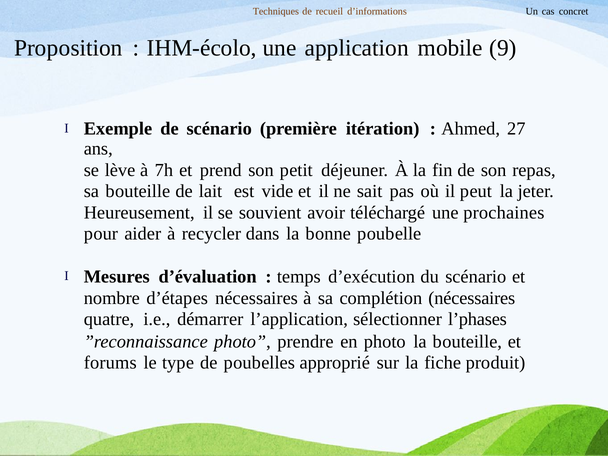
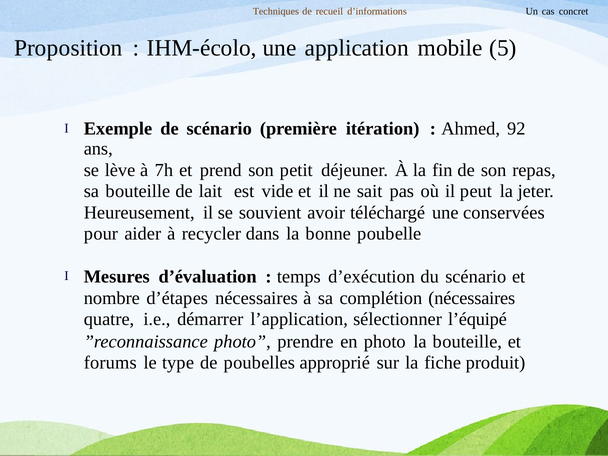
9: 9 -> 5 (503, 48)
27: 27 -> 92 (516, 129)
prochaines: prochaines -> conservées (504, 213)
l’phases: l’phases -> l’équipé (477, 319)
